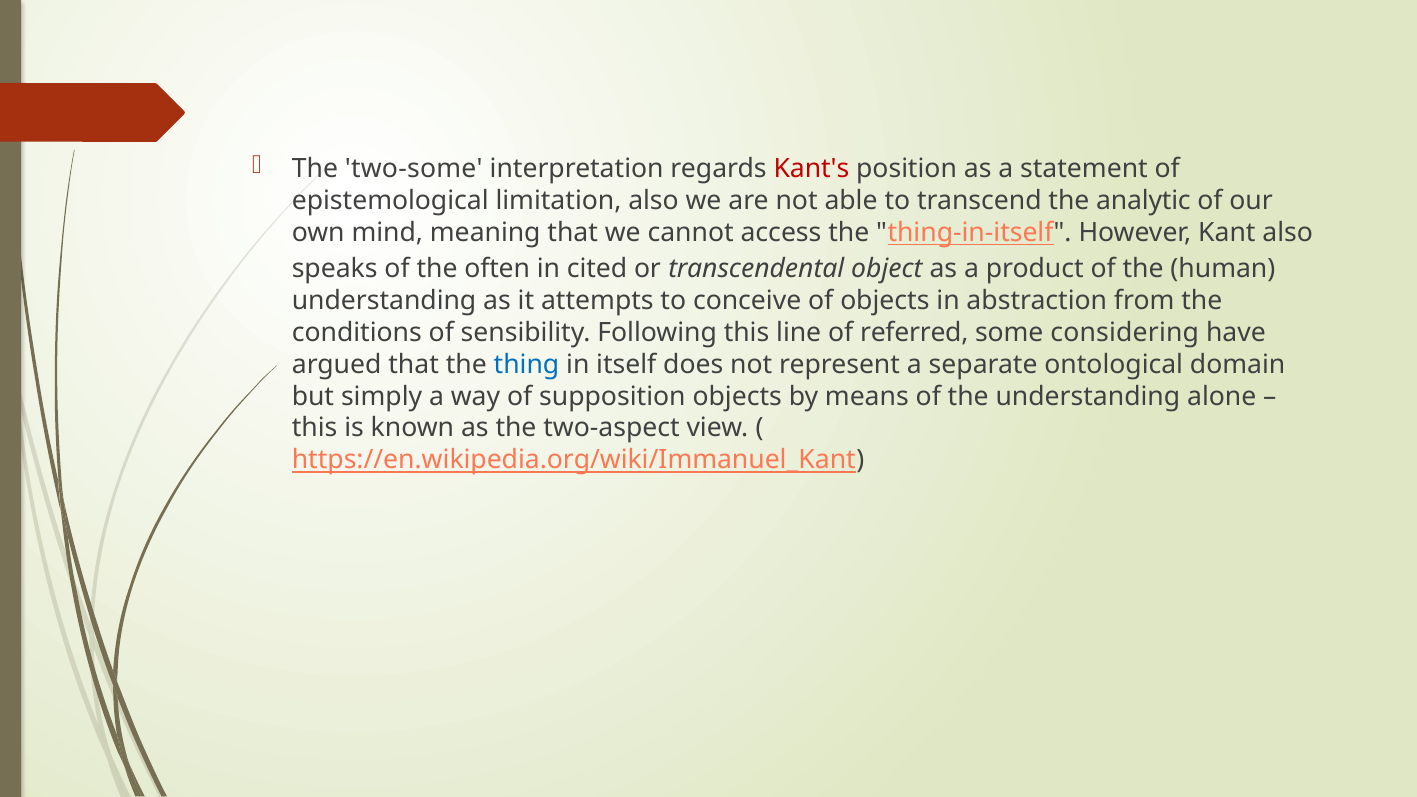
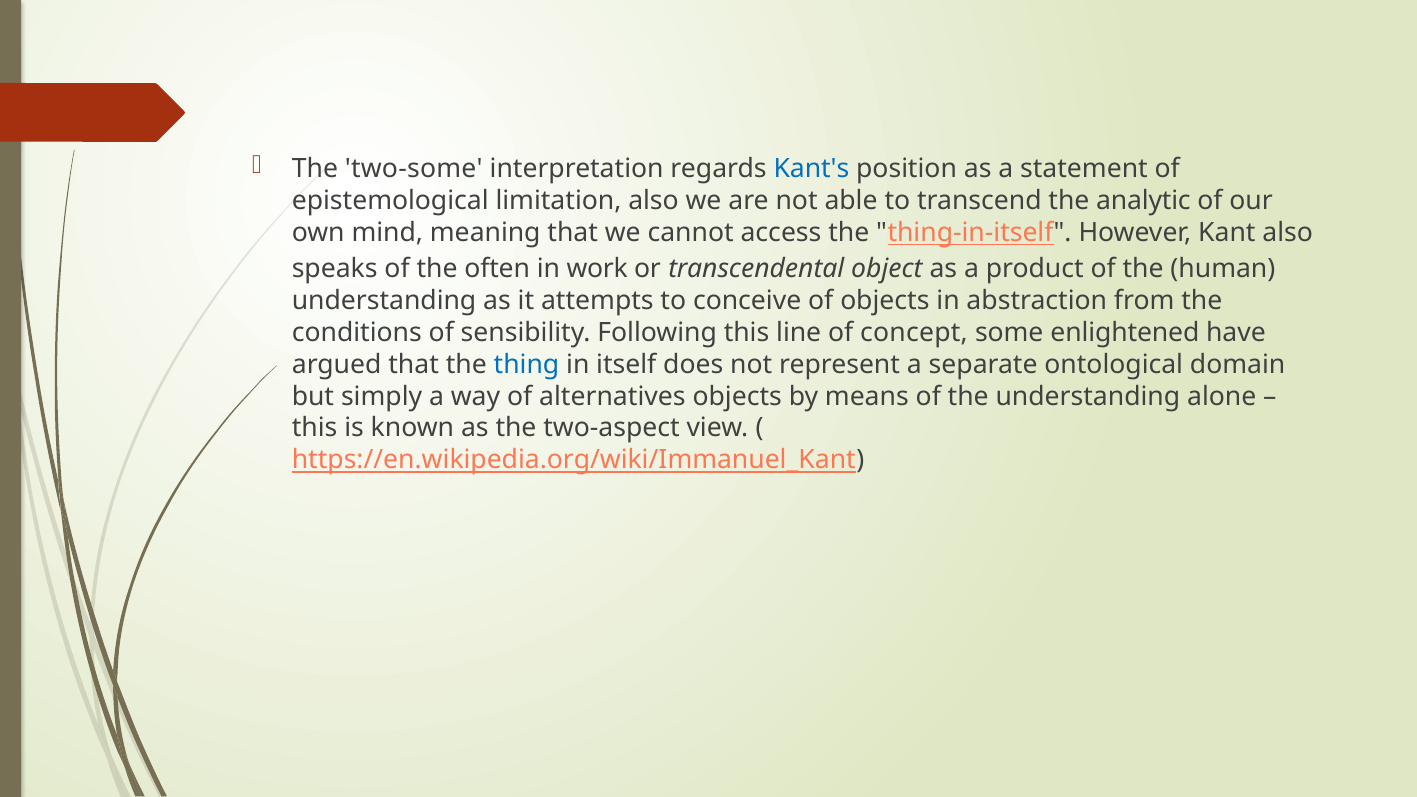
Kant's colour: red -> blue (811, 169)
cited: cited -> work (597, 269)
referred: referred -> concept (914, 333)
considering: considering -> enlightened (1125, 333)
supposition: supposition -> alternatives (612, 396)
